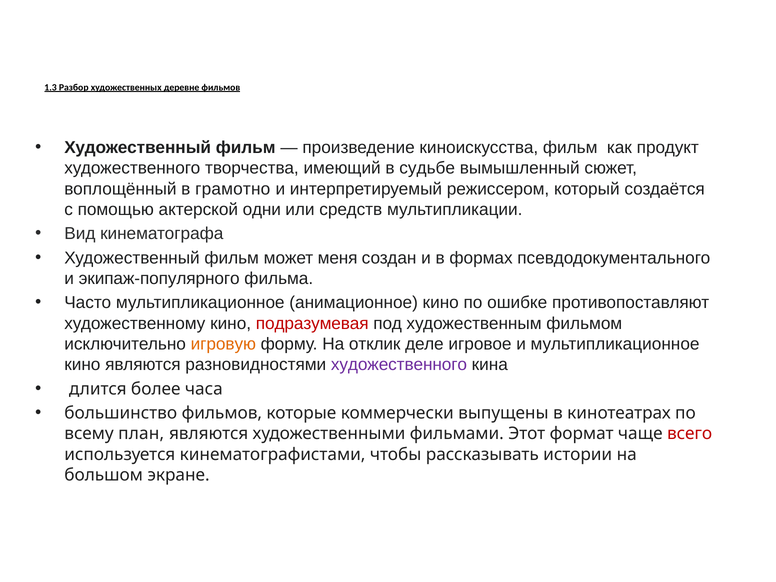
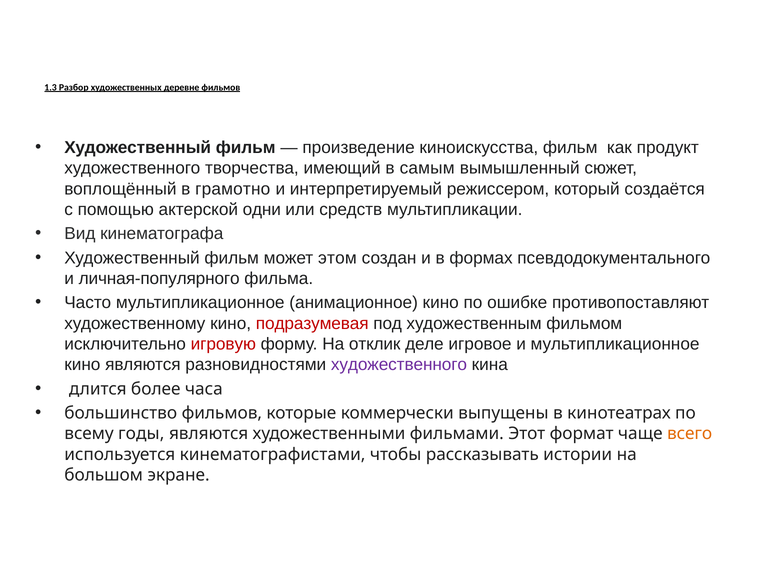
судьбе: судьбе -> самым (427, 168)
меня: меня -> этом (337, 258)
экипаж-популярного: экипаж-популярного -> личная-популярного (159, 279)
игровую colour: orange -> red (223, 344)
план: план -> годы (141, 434)
всего colour: red -> orange (690, 434)
